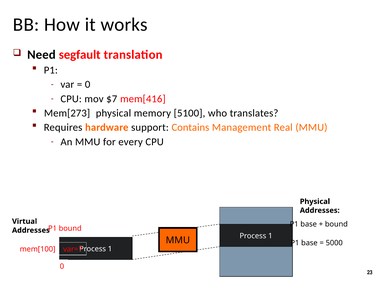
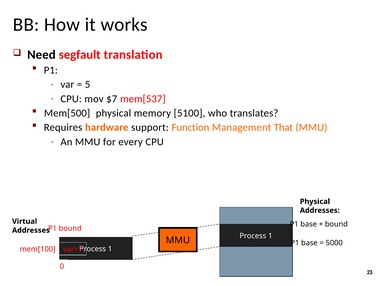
0: 0 -> 5 (88, 84)
mem[416: mem[416 -> mem[537 (143, 99)
Mem[273: Mem[273 -> Mem[500 (67, 113)
Contains: Contains -> Function (190, 127)
Real: Real -> That (283, 127)
